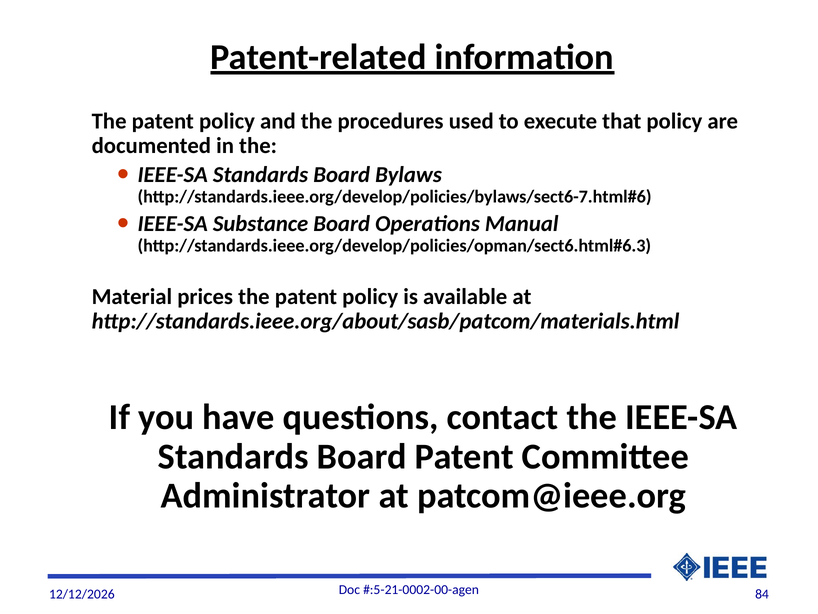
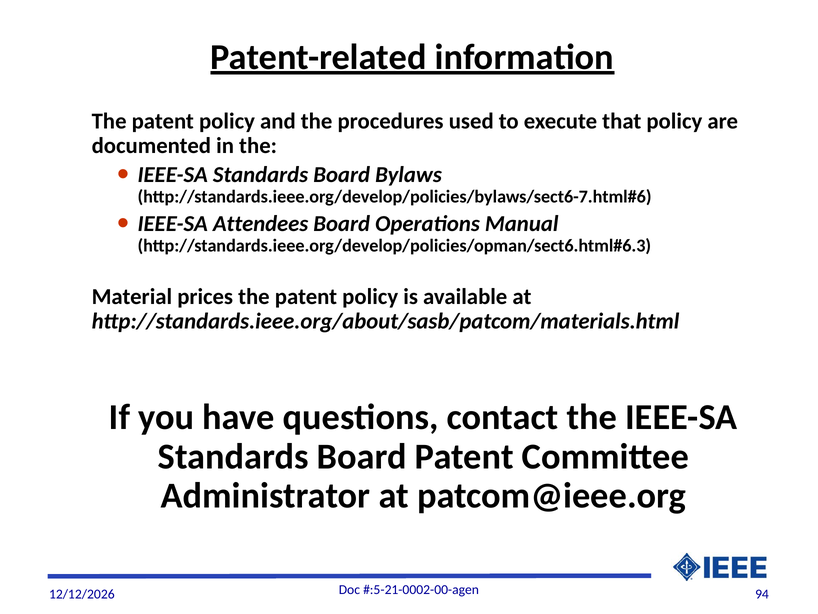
Substance: Substance -> Attendees (261, 223)
84: 84 -> 94 (762, 594)
